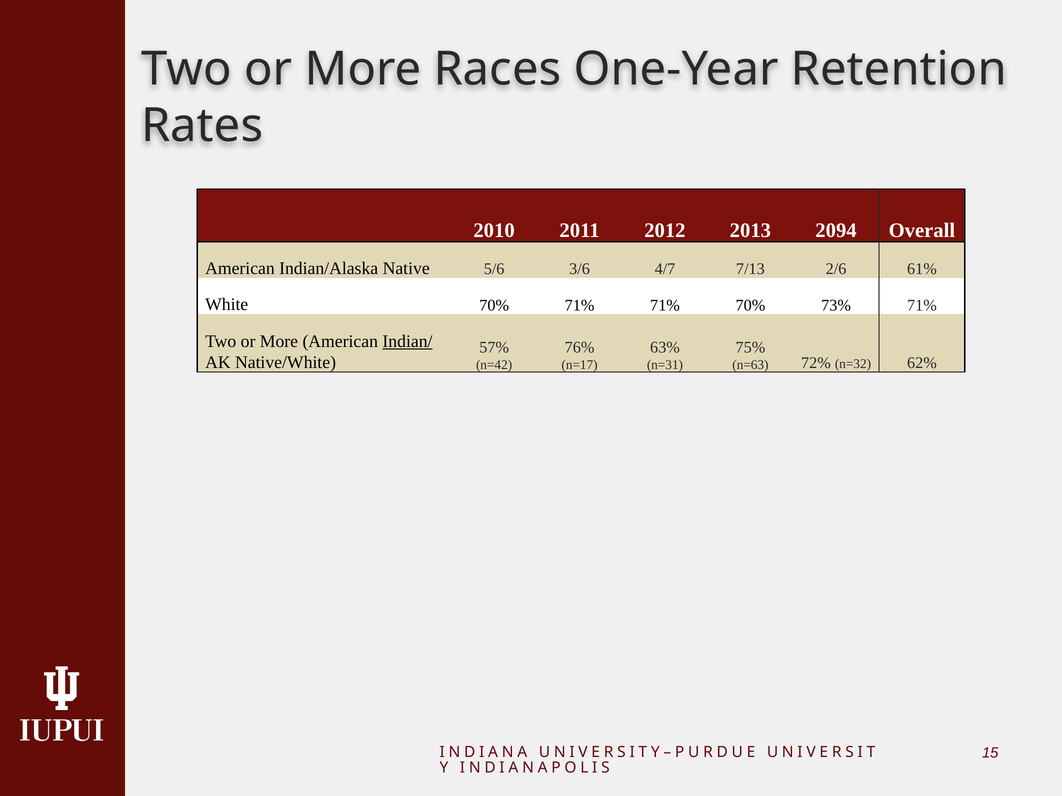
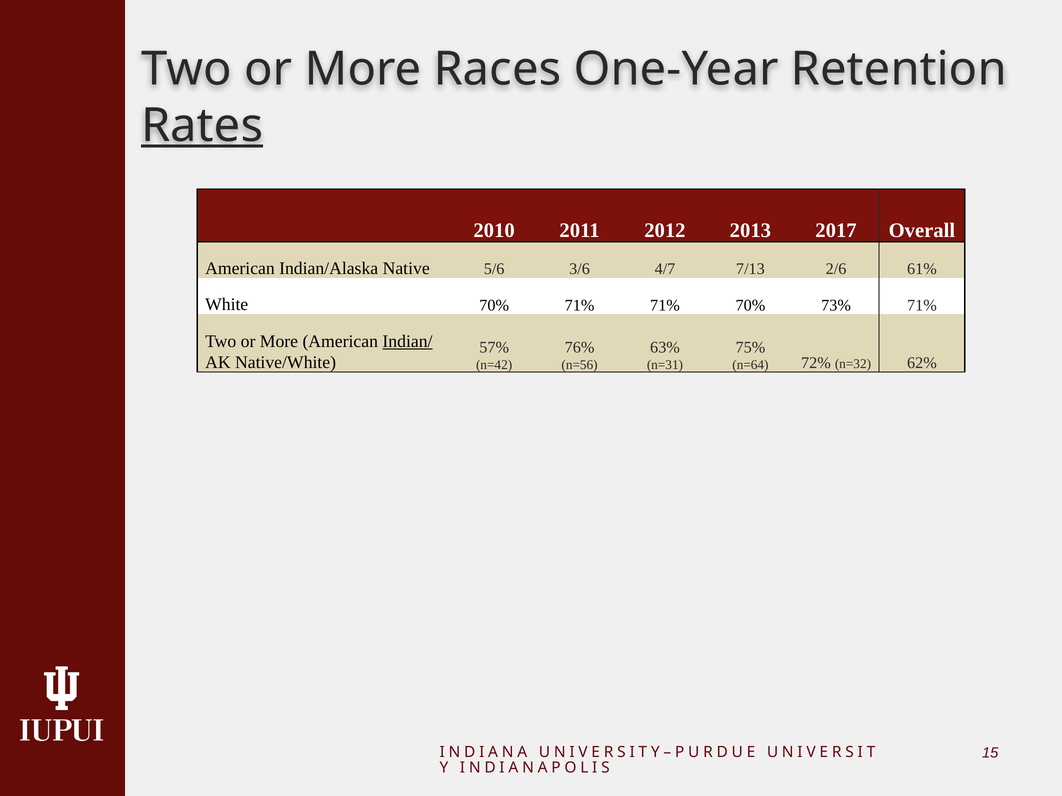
Rates underline: none -> present (202, 126)
2094: 2094 -> 2017 (836, 231)
n=17: n=17 -> n=56 (580, 365)
n=63: n=63 -> n=64 (750, 365)
